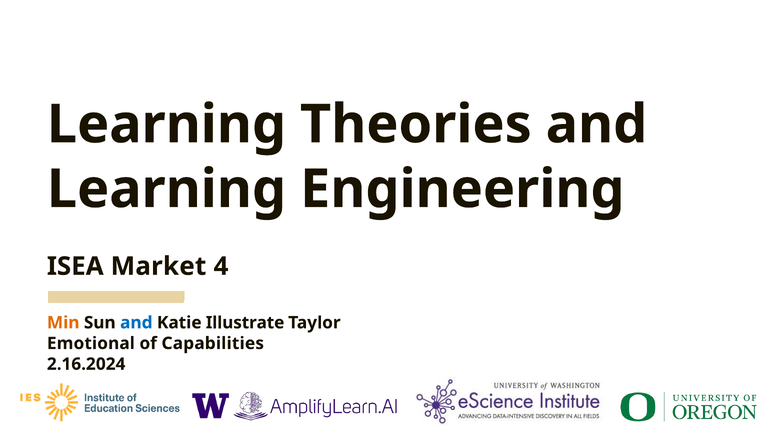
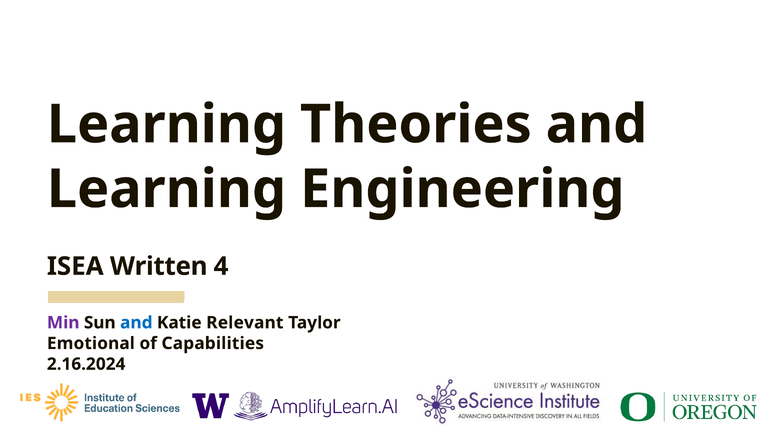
Market: Market -> Written (159, 266)
Min colour: orange -> purple (63, 323)
Illustrate: Illustrate -> Relevant (245, 323)
